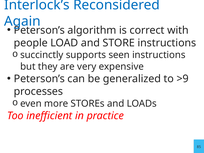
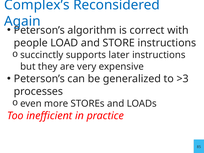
Interlock’s: Interlock’s -> Complex’s (37, 5)
seen: seen -> later (119, 55)
>9: >9 -> >3 (183, 79)
